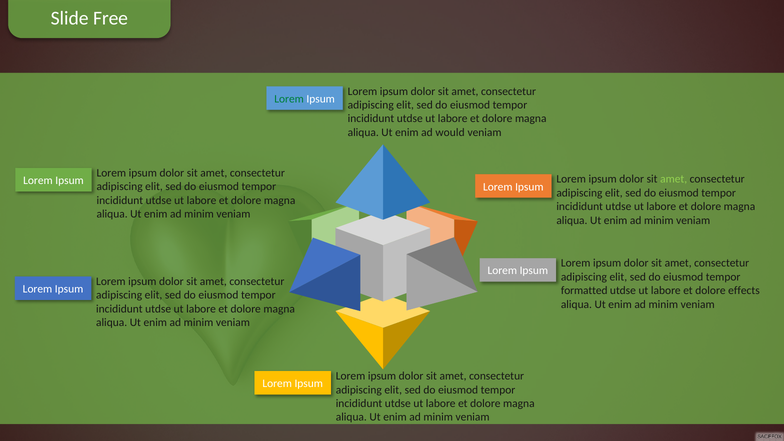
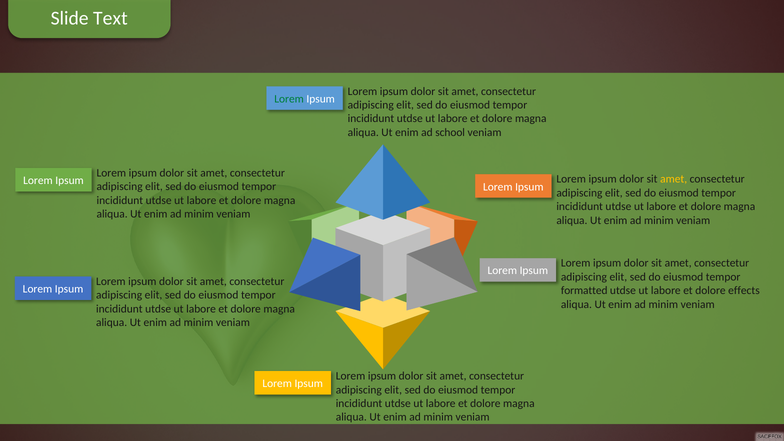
Free: Free -> Text (110, 19)
would: would -> school (450, 132)
amet colour: light green -> yellow (674, 179)
